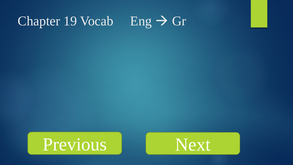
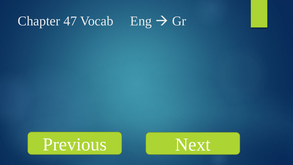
19: 19 -> 47 (70, 21)
